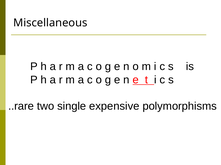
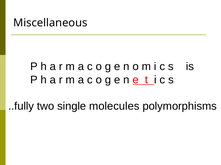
..rare: ..rare -> ..fully (21, 107)
expensive: expensive -> molecules (114, 107)
